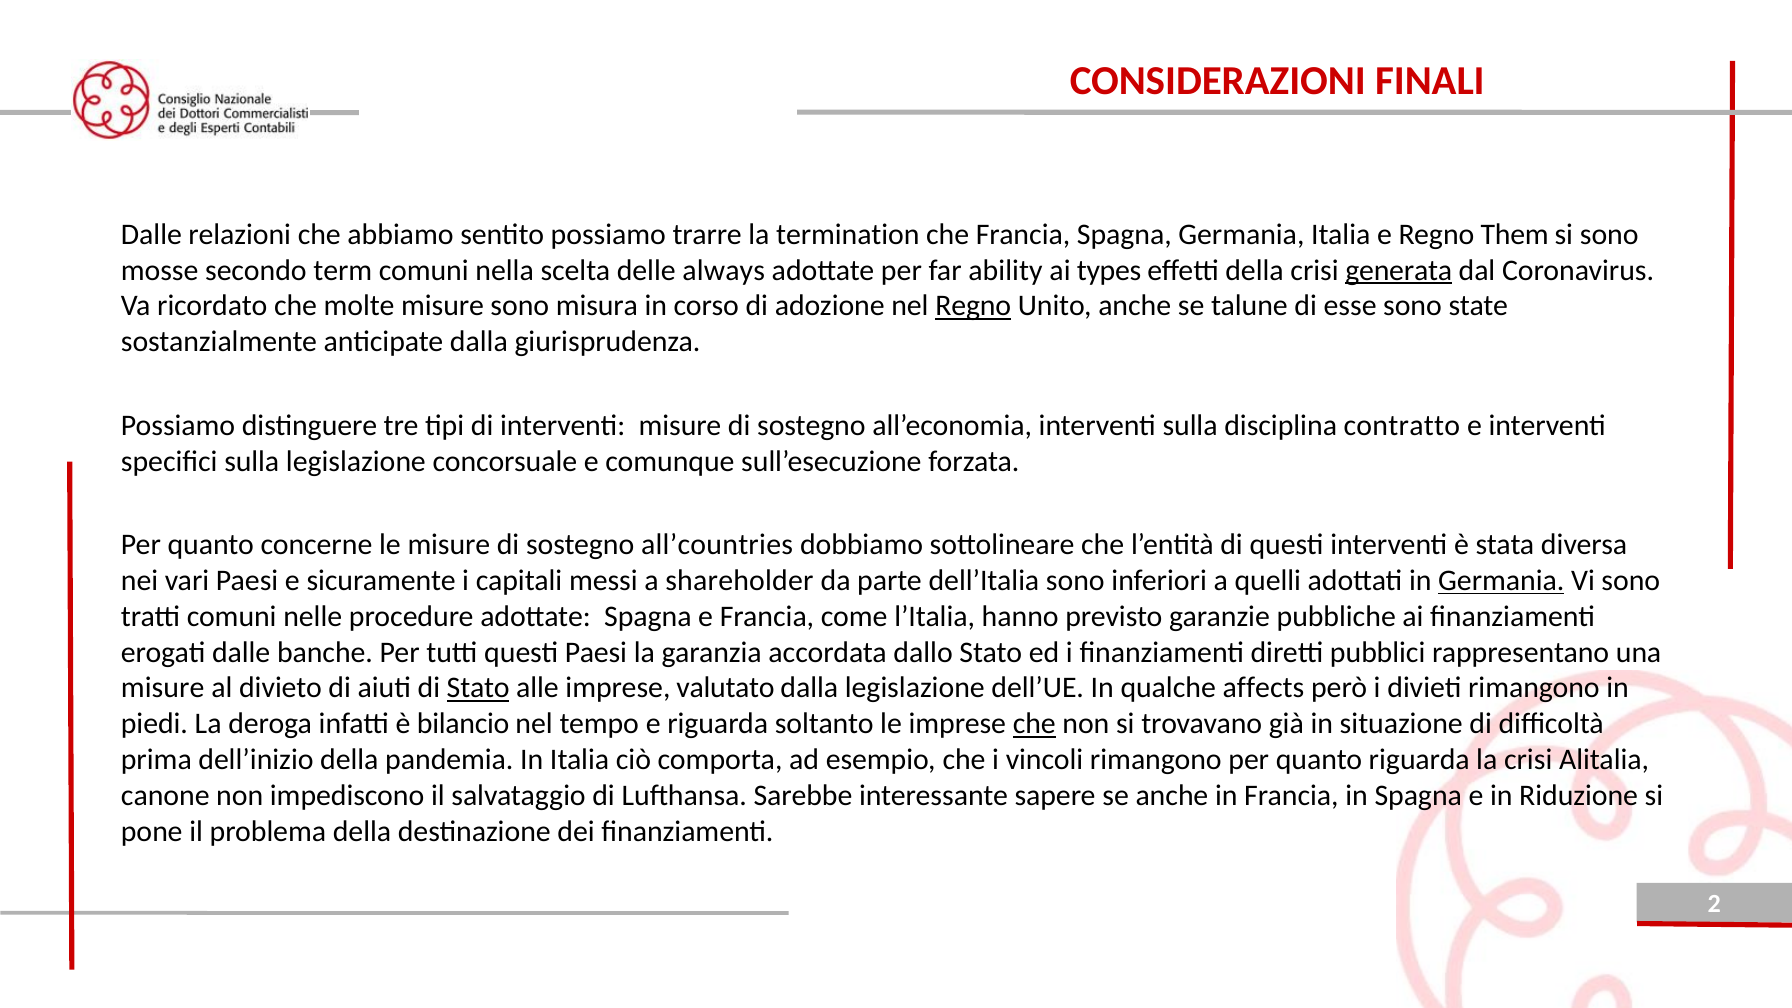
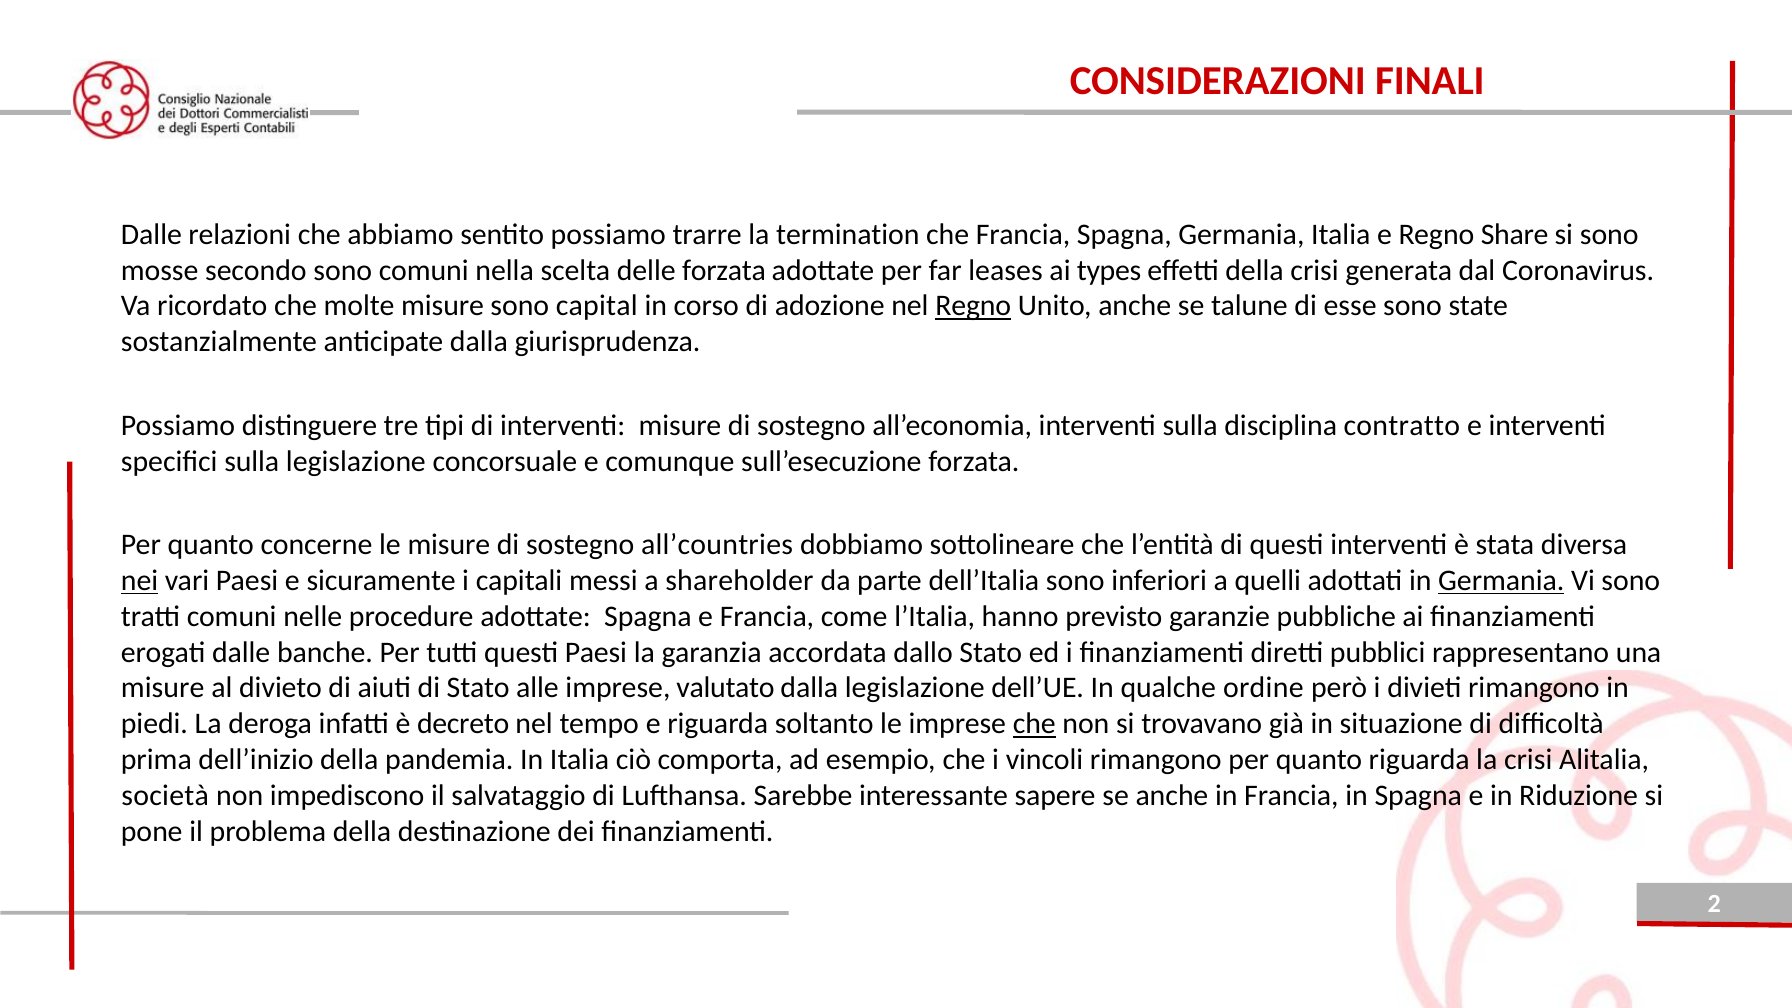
Them: Them -> Share (1515, 234)
secondo term: term -> sono (343, 270)
delle always: always -> forzata (724, 270)
ability: ability -> leases (1005, 270)
generata underline: present -> none (1399, 270)
misura: misura -> capital (597, 306)
nei underline: none -> present (140, 581)
Stato underline: present -> none (478, 688)
affects: affects -> ordine (1263, 688)
bilancio: bilancio -> decreto (463, 724)
canone: canone -> società (165, 796)
